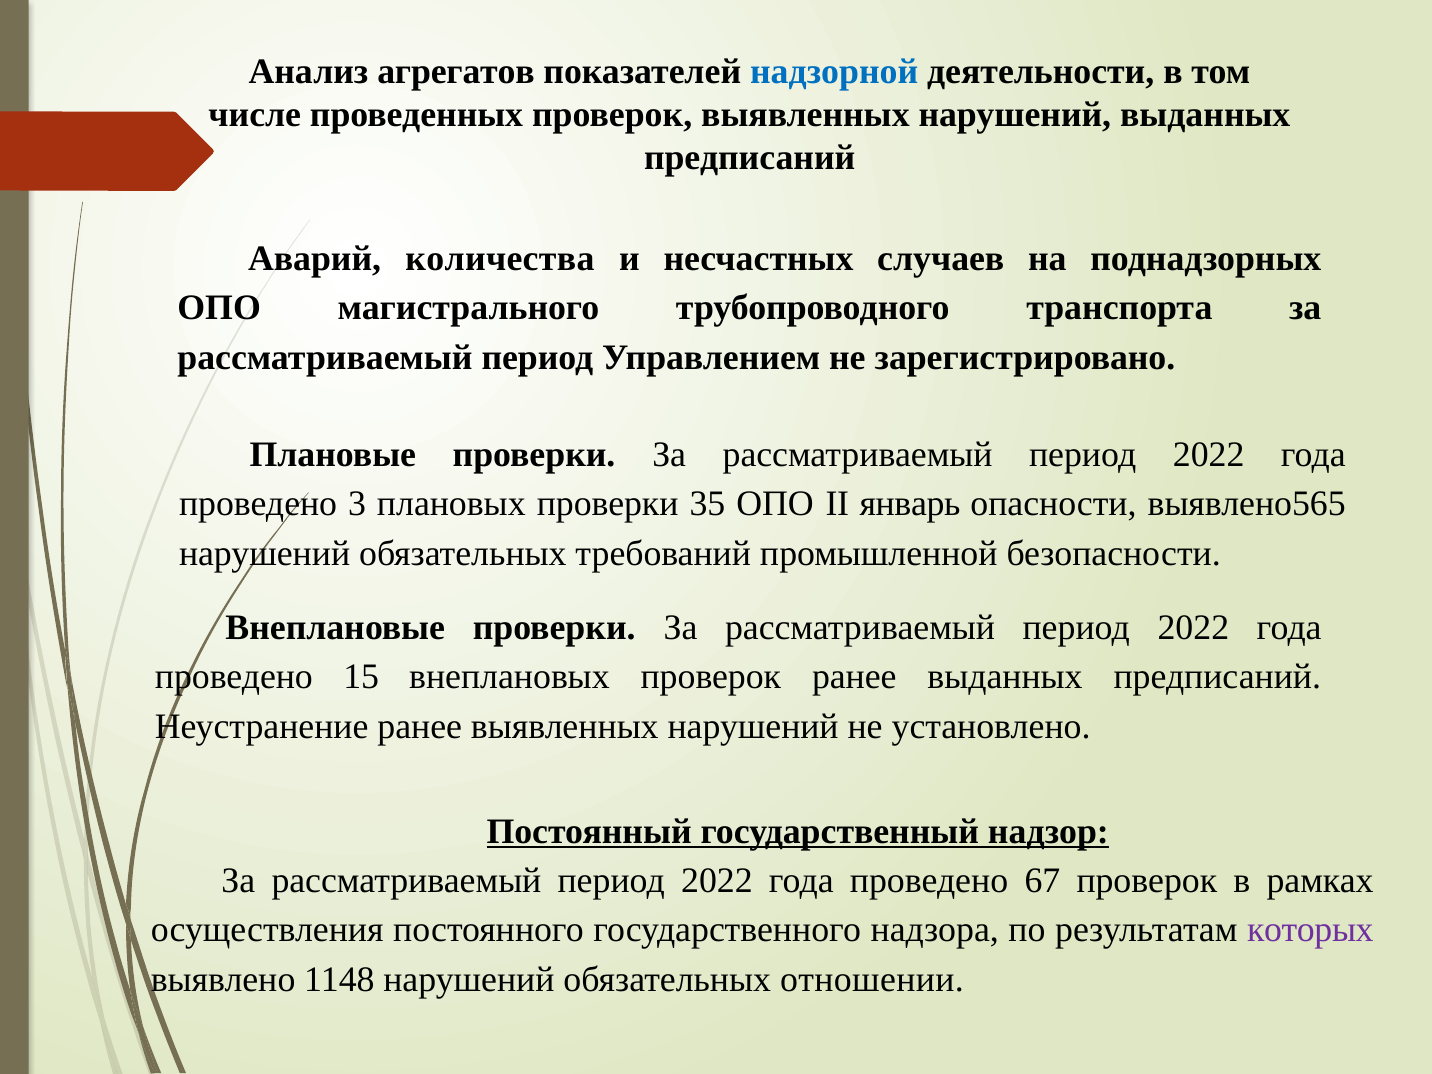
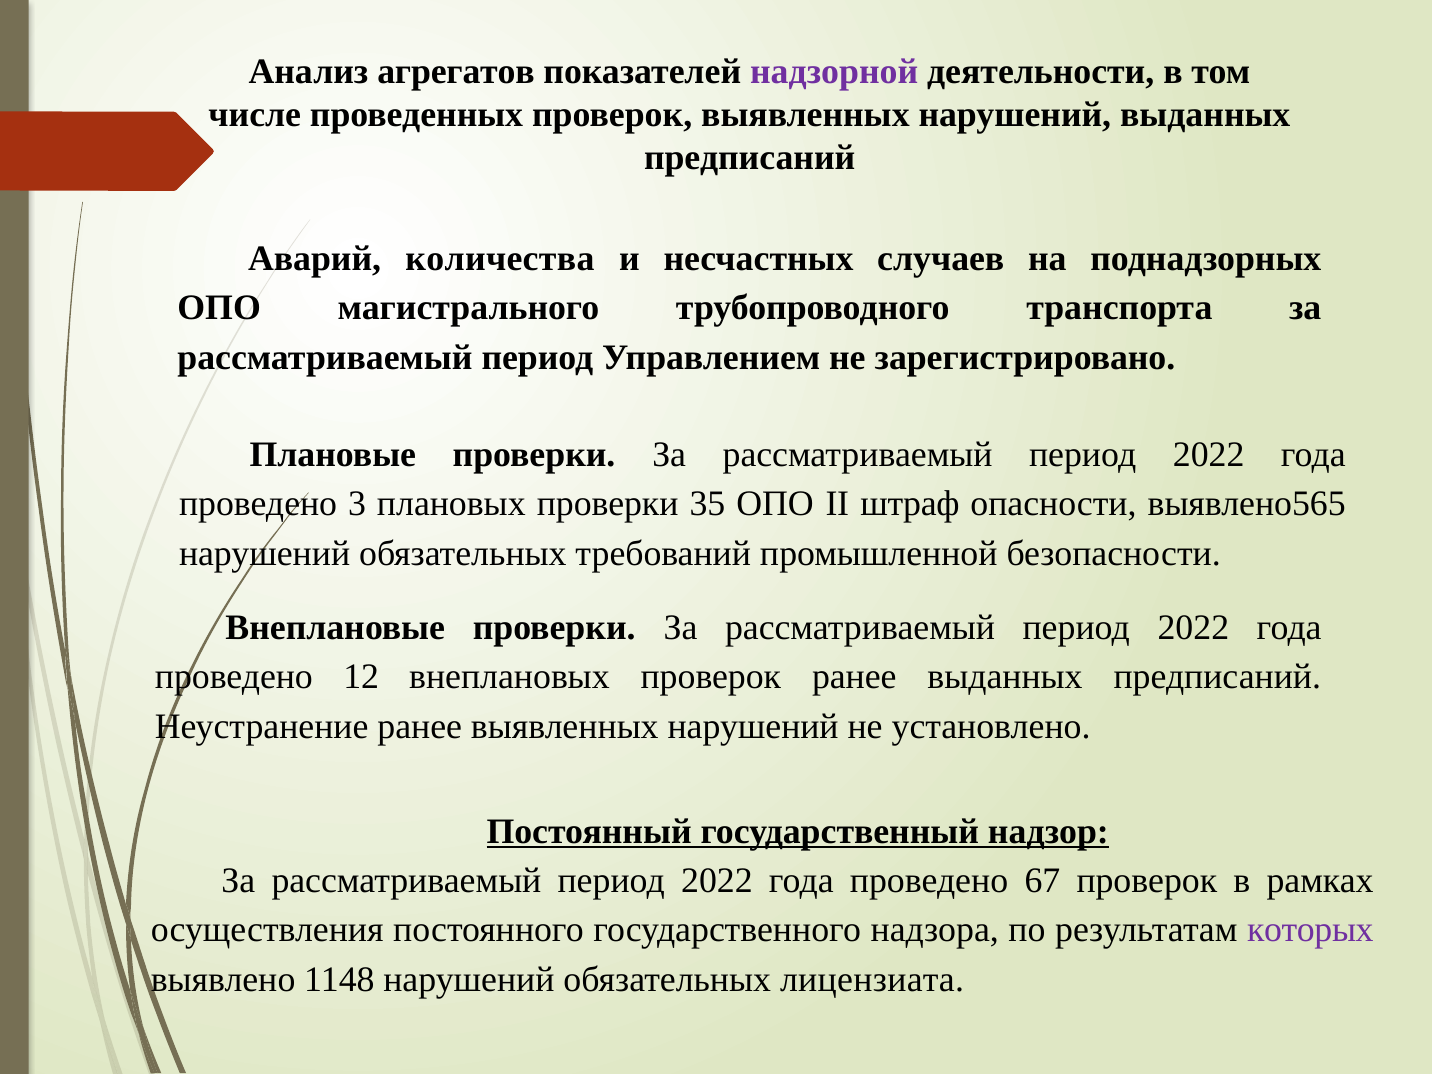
надзорной colour: blue -> purple (834, 72)
январь: январь -> штраф (910, 504)
15: 15 -> 12 (361, 677)
отношении: отношении -> лицензиата (872, 979)
